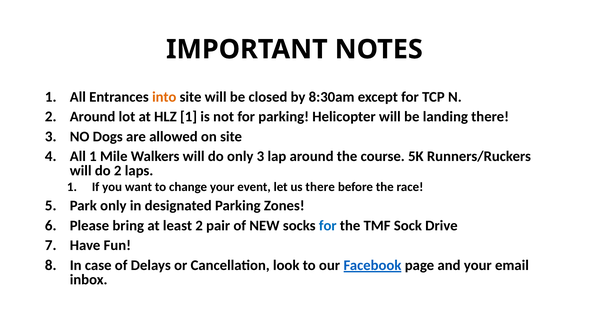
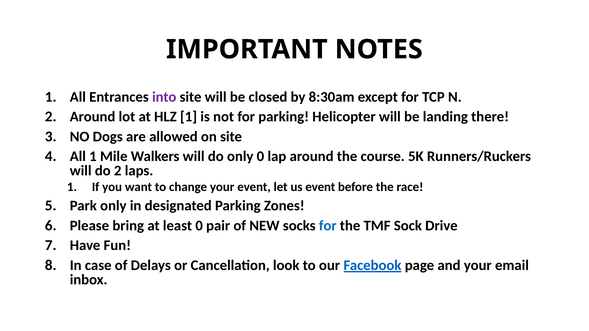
into colour: orange -> purple (164, 97)
only 3: 3 -> 0 (260, 156)
us there: there -> event (320, 187)
least 2: 2 -> 0 (199, 226)
